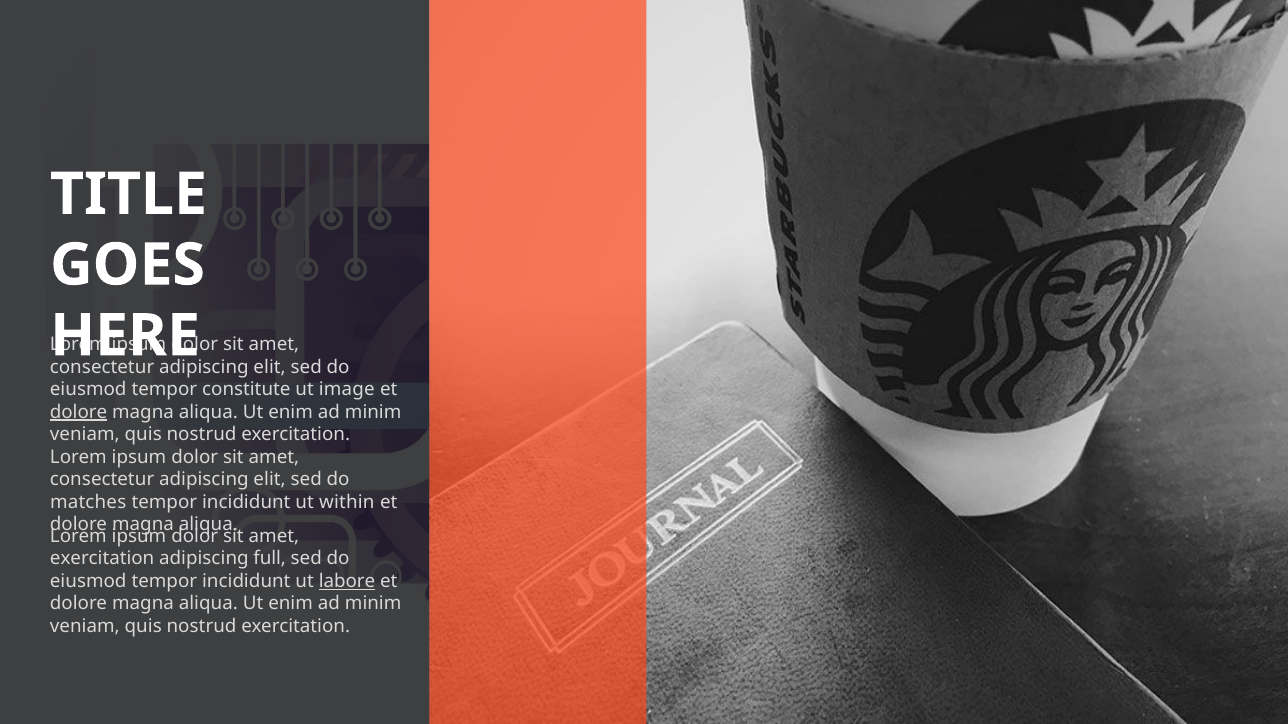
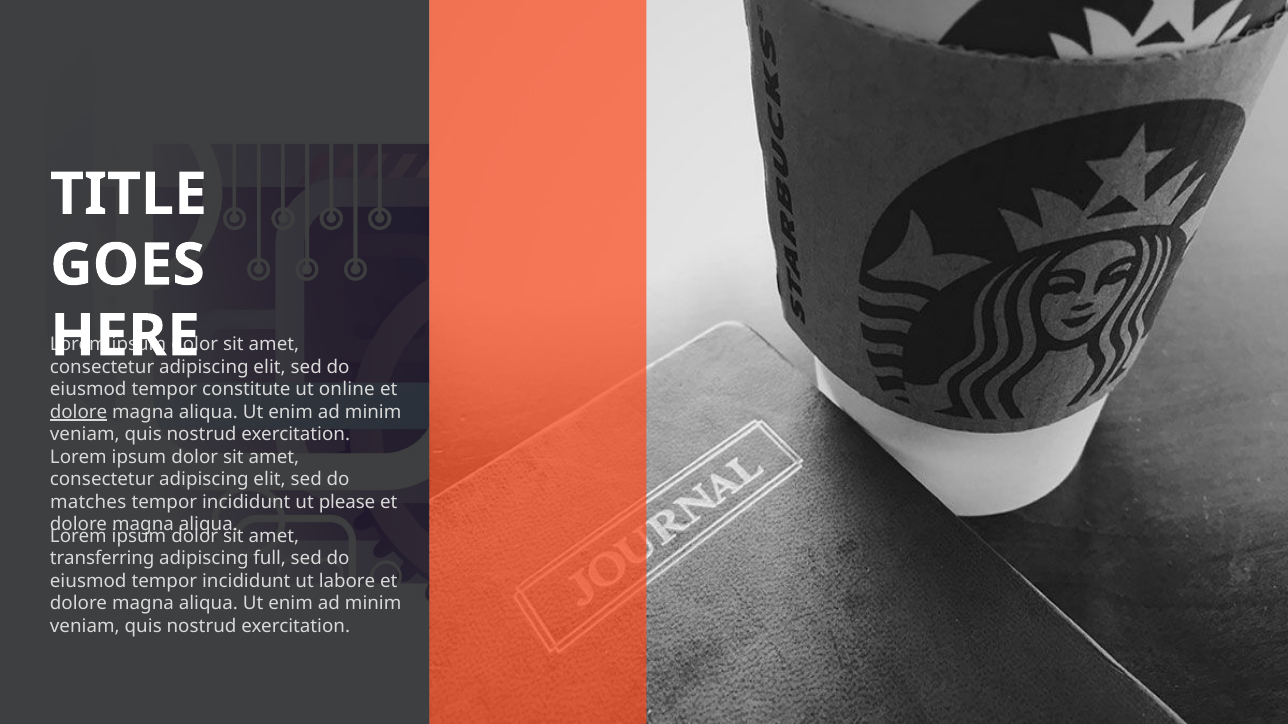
image: image -> online (347, 390)
within: within -> please (347, 502)
exercitation: exercitation -> transferring (102, 559)
labore underline: present -> none (347, 581)
